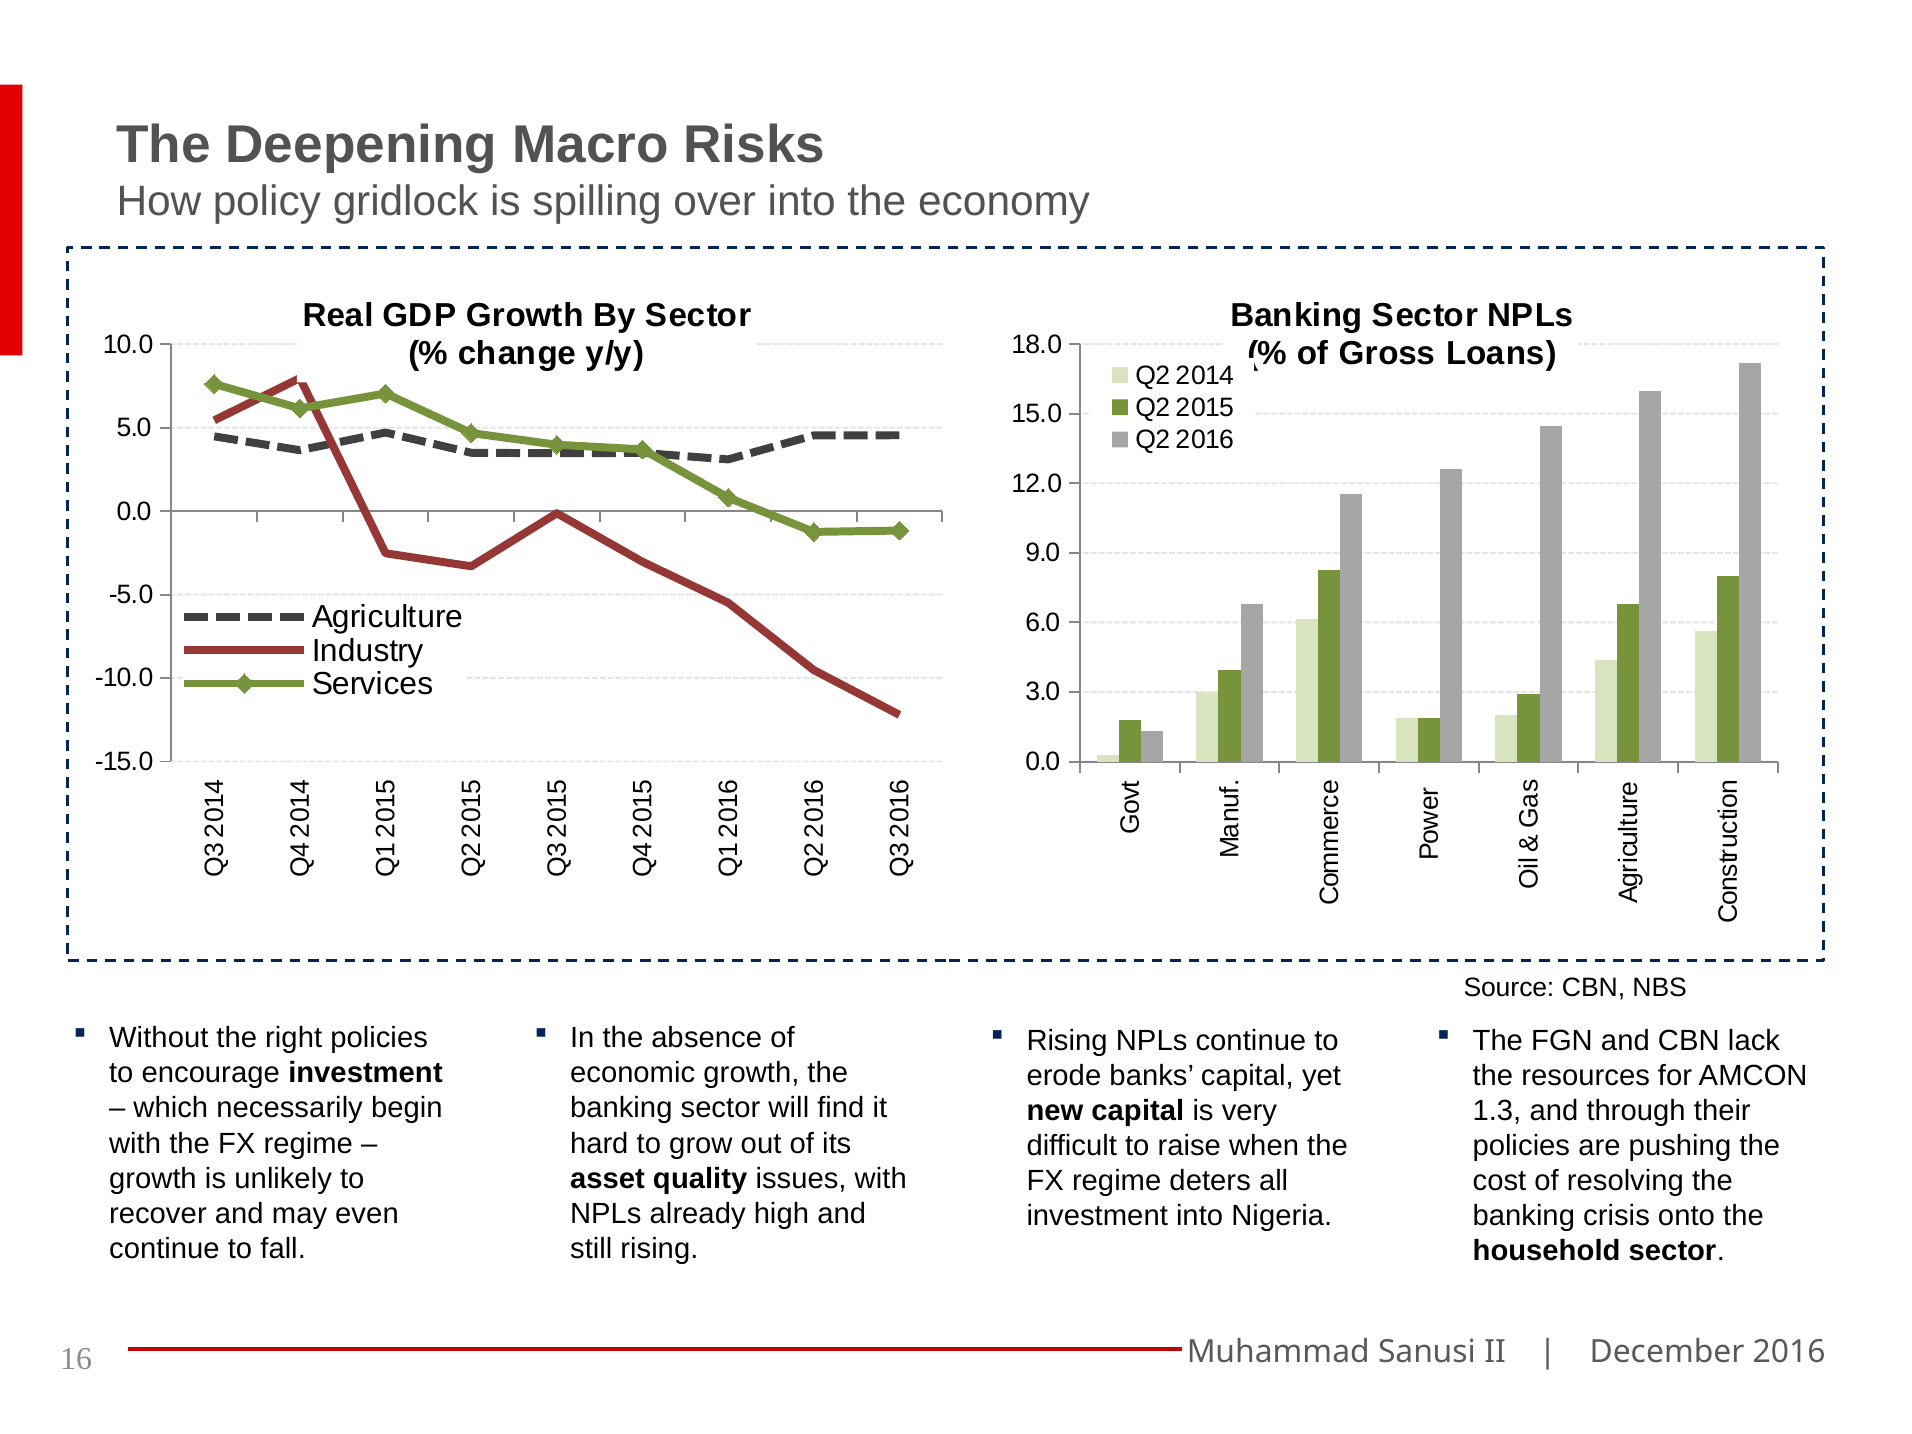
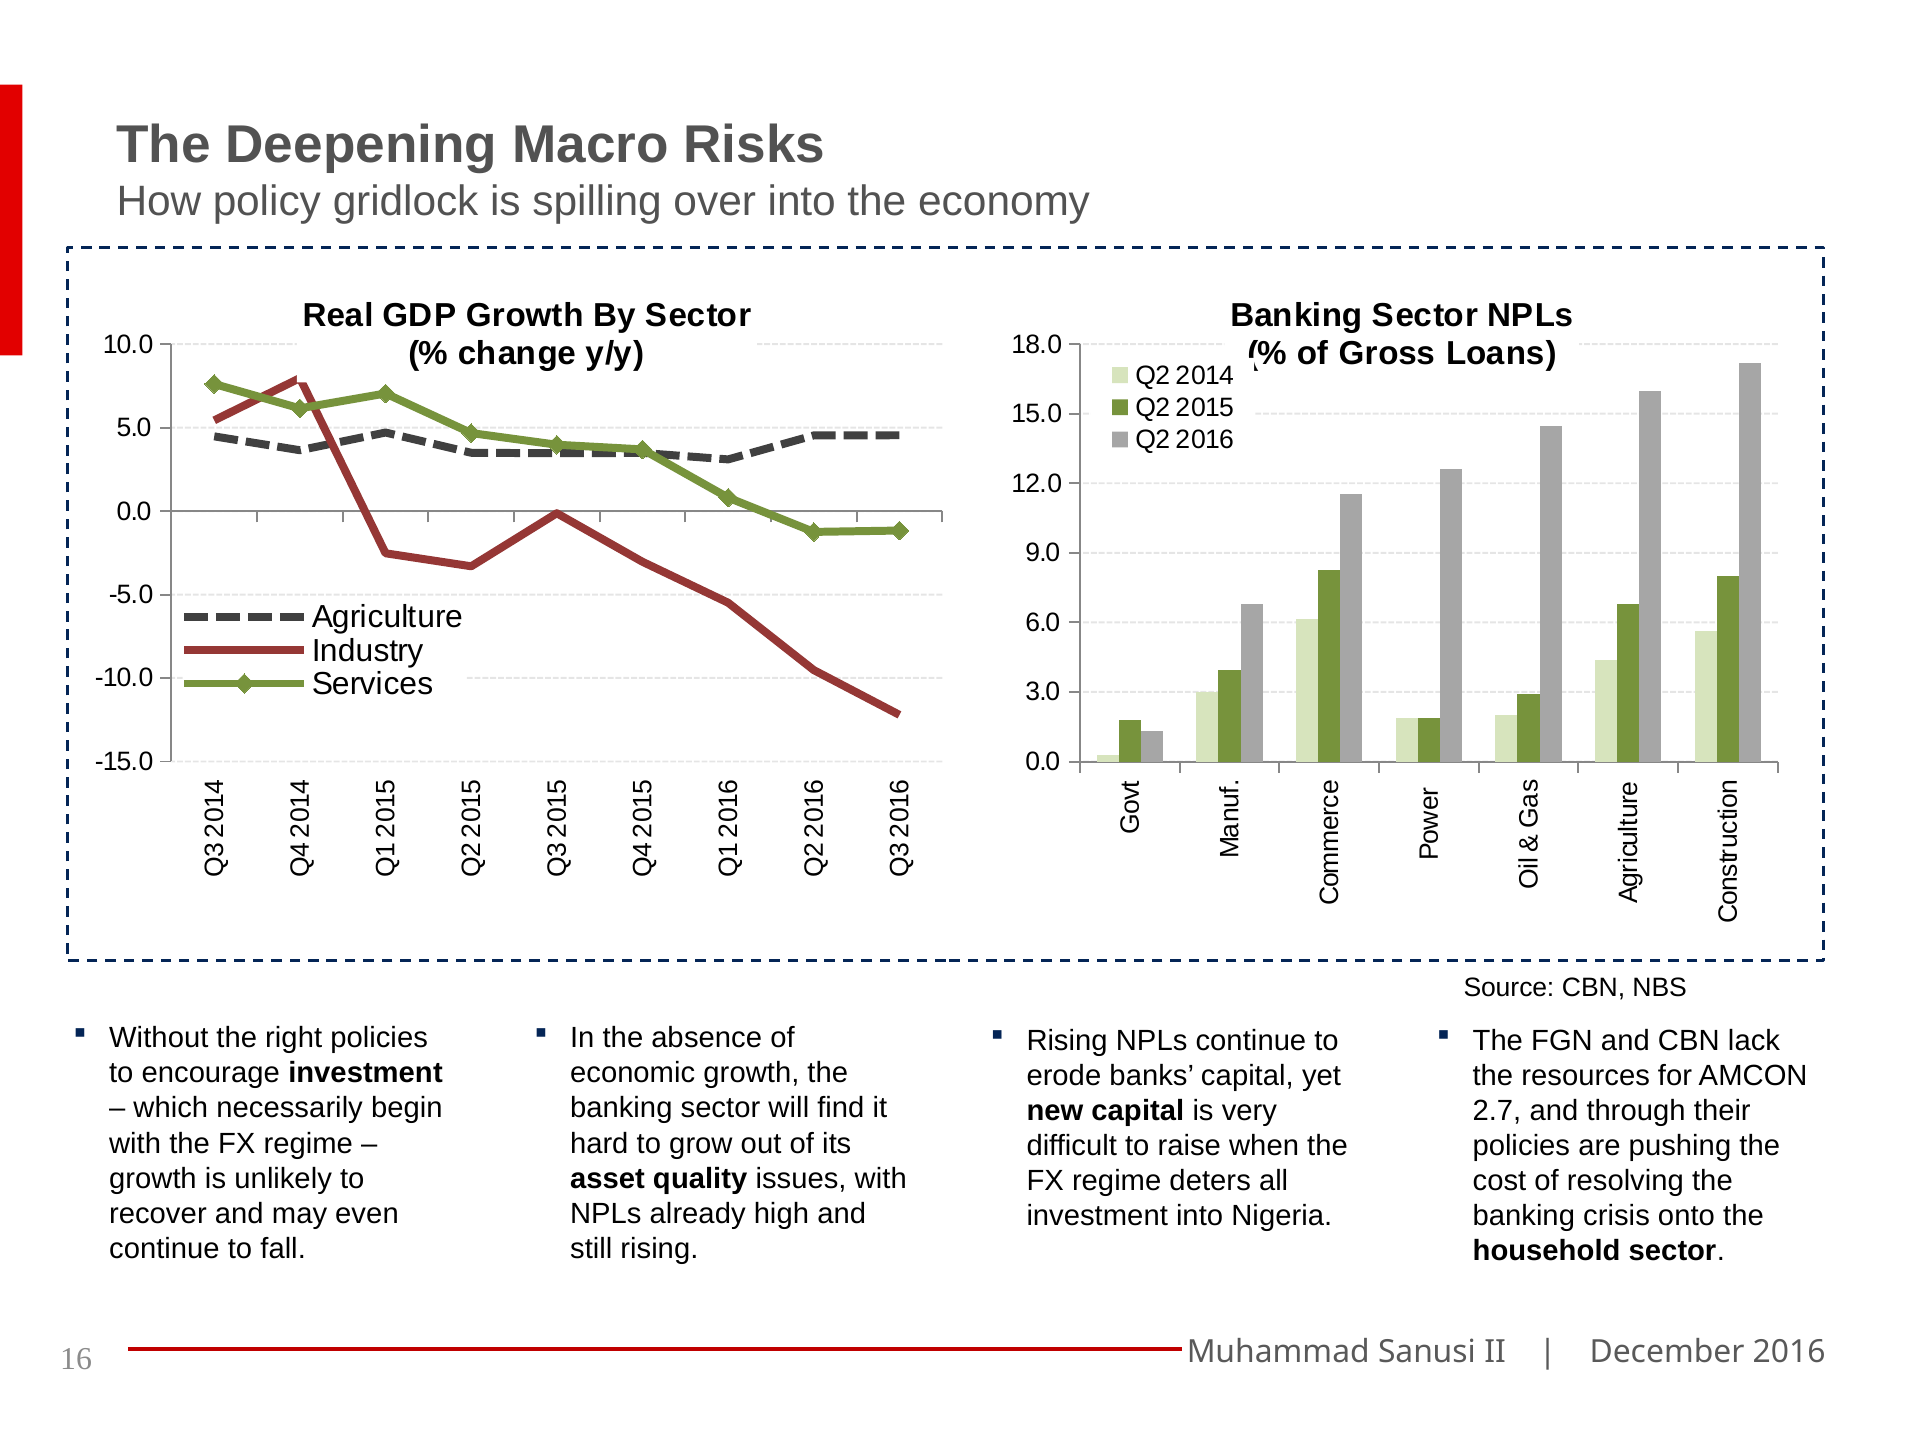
1.3: 1.3 -> 2.7 (1497, 1111)
